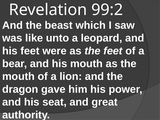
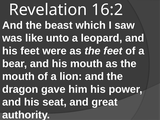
99:2: 99:2 -> 16:2 (107, 10)
